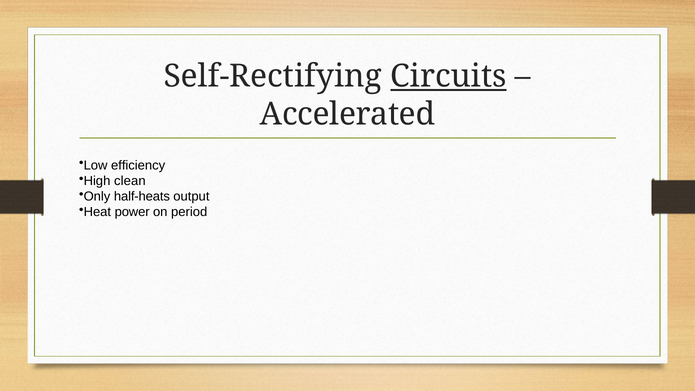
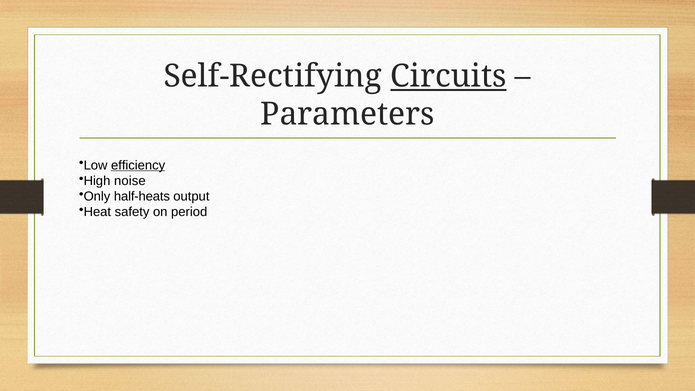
Accelerated: Accelerated -> Parameters (347, 114)
efficiency underline: none -> present (138, 165)
clean: clean -> noise (130, 181)
power: power -> safety (132, 212)
